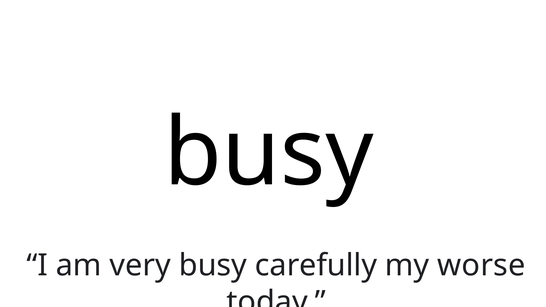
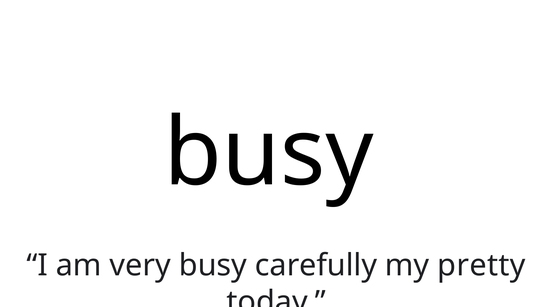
worse: worse -> pretty (481, 265)
